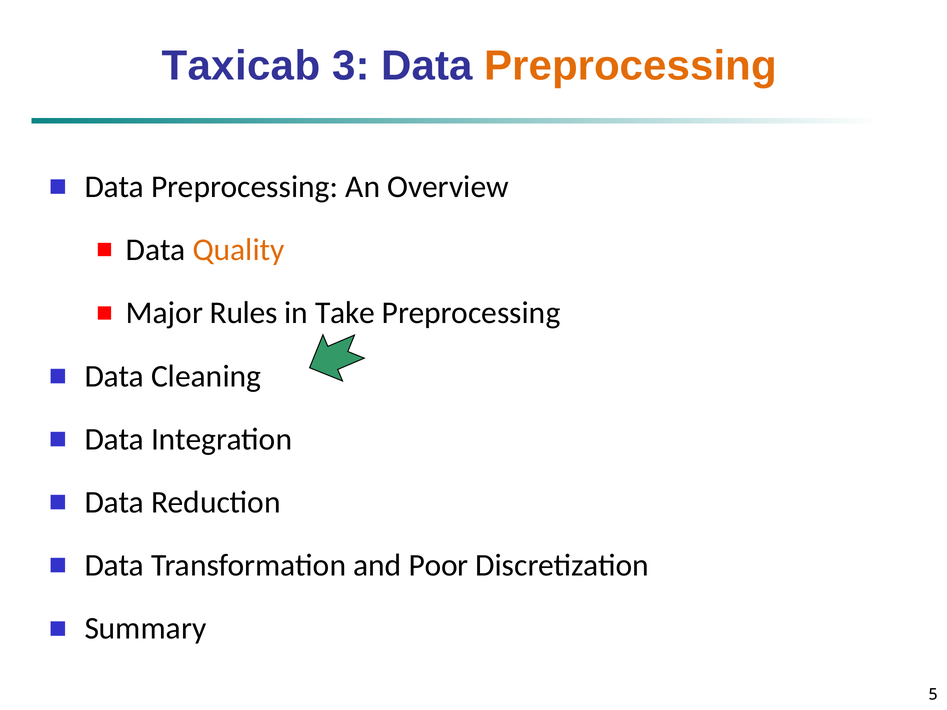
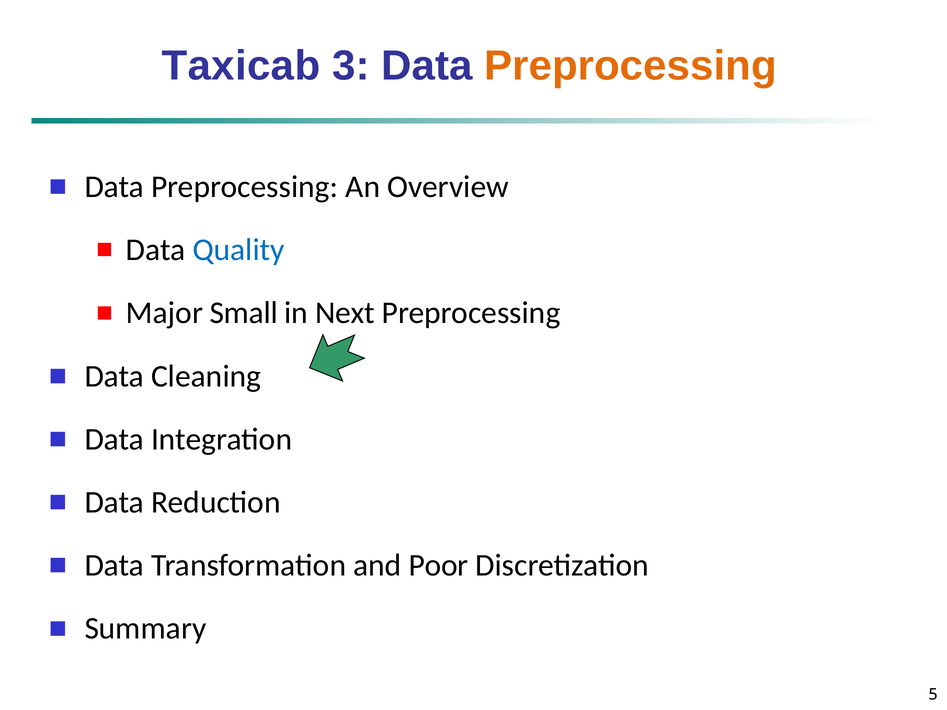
Quality colour: orange -> blue (239, 250)
Rules: Rules -> Small (244, 313)
Take: Take -> Next (345, 313)
